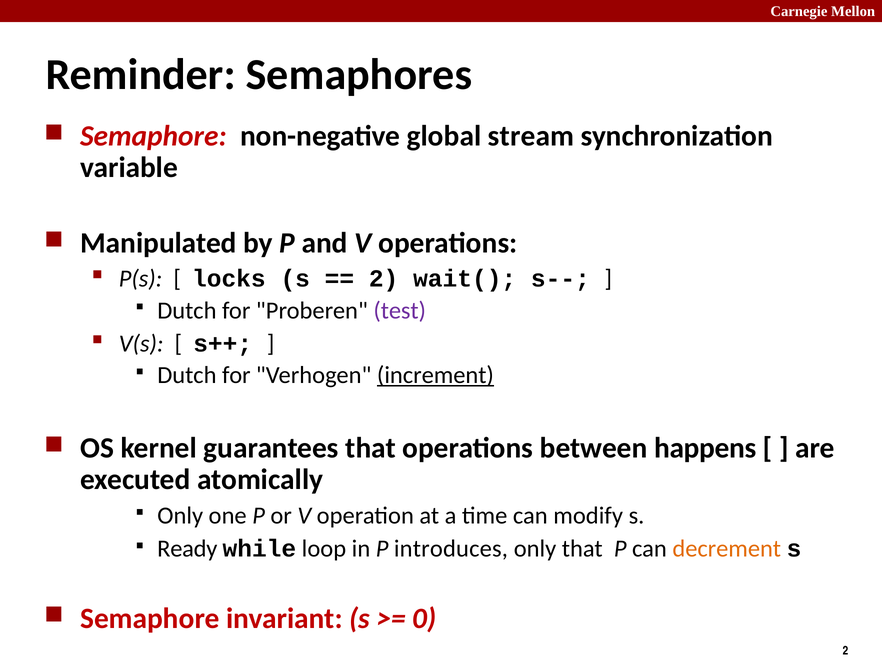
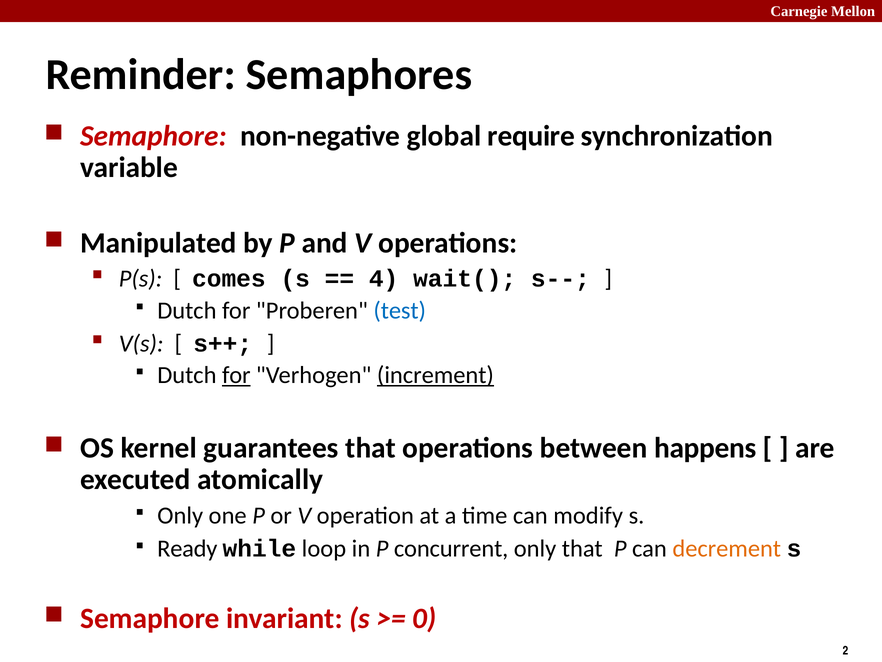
stream: stream -> require (531, 136)
locks: locks -> comes (229, 278)
2: 2 -> 4 (384, 278)
test colour: purple -> blue (400, 310)
for underline: none -> present (236, 375)
introduces: introduces -> concurrent (451, 548)
